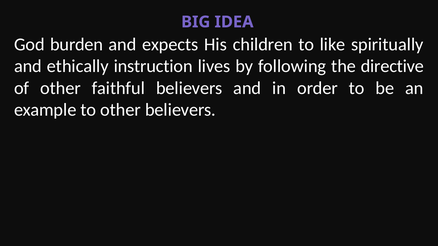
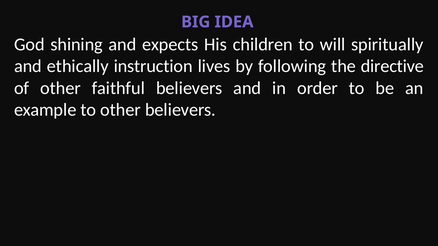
burden: burden -> shining (77, 44)
like: like -> will (333, 44)
